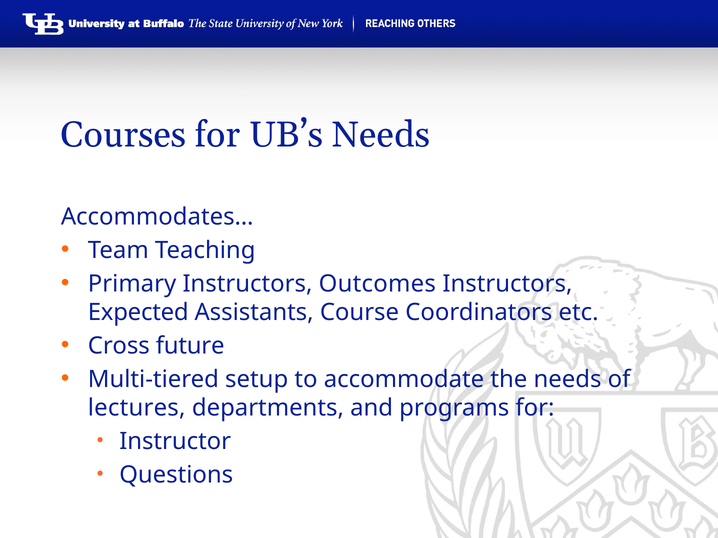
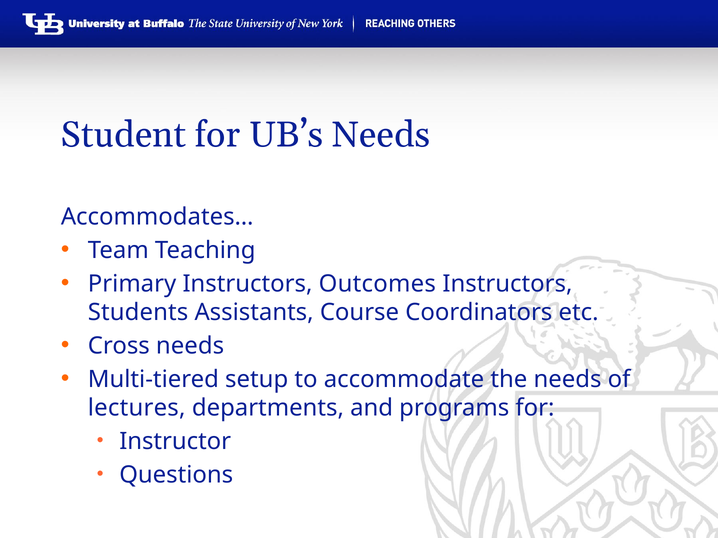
Courses: Courses -> Student (124, 135)
Expected: Expected -> Students (138, 313)
Cross future: future -> needs (190, 346)
